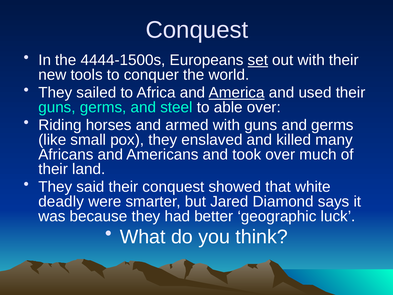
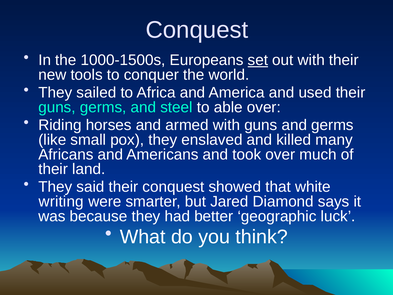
4444-1500s: 4444-1500s -> 1000-1500s (123, 60)
America underline: present -> none (237, 93)
deadly: deadly -> writing (61, 201)
